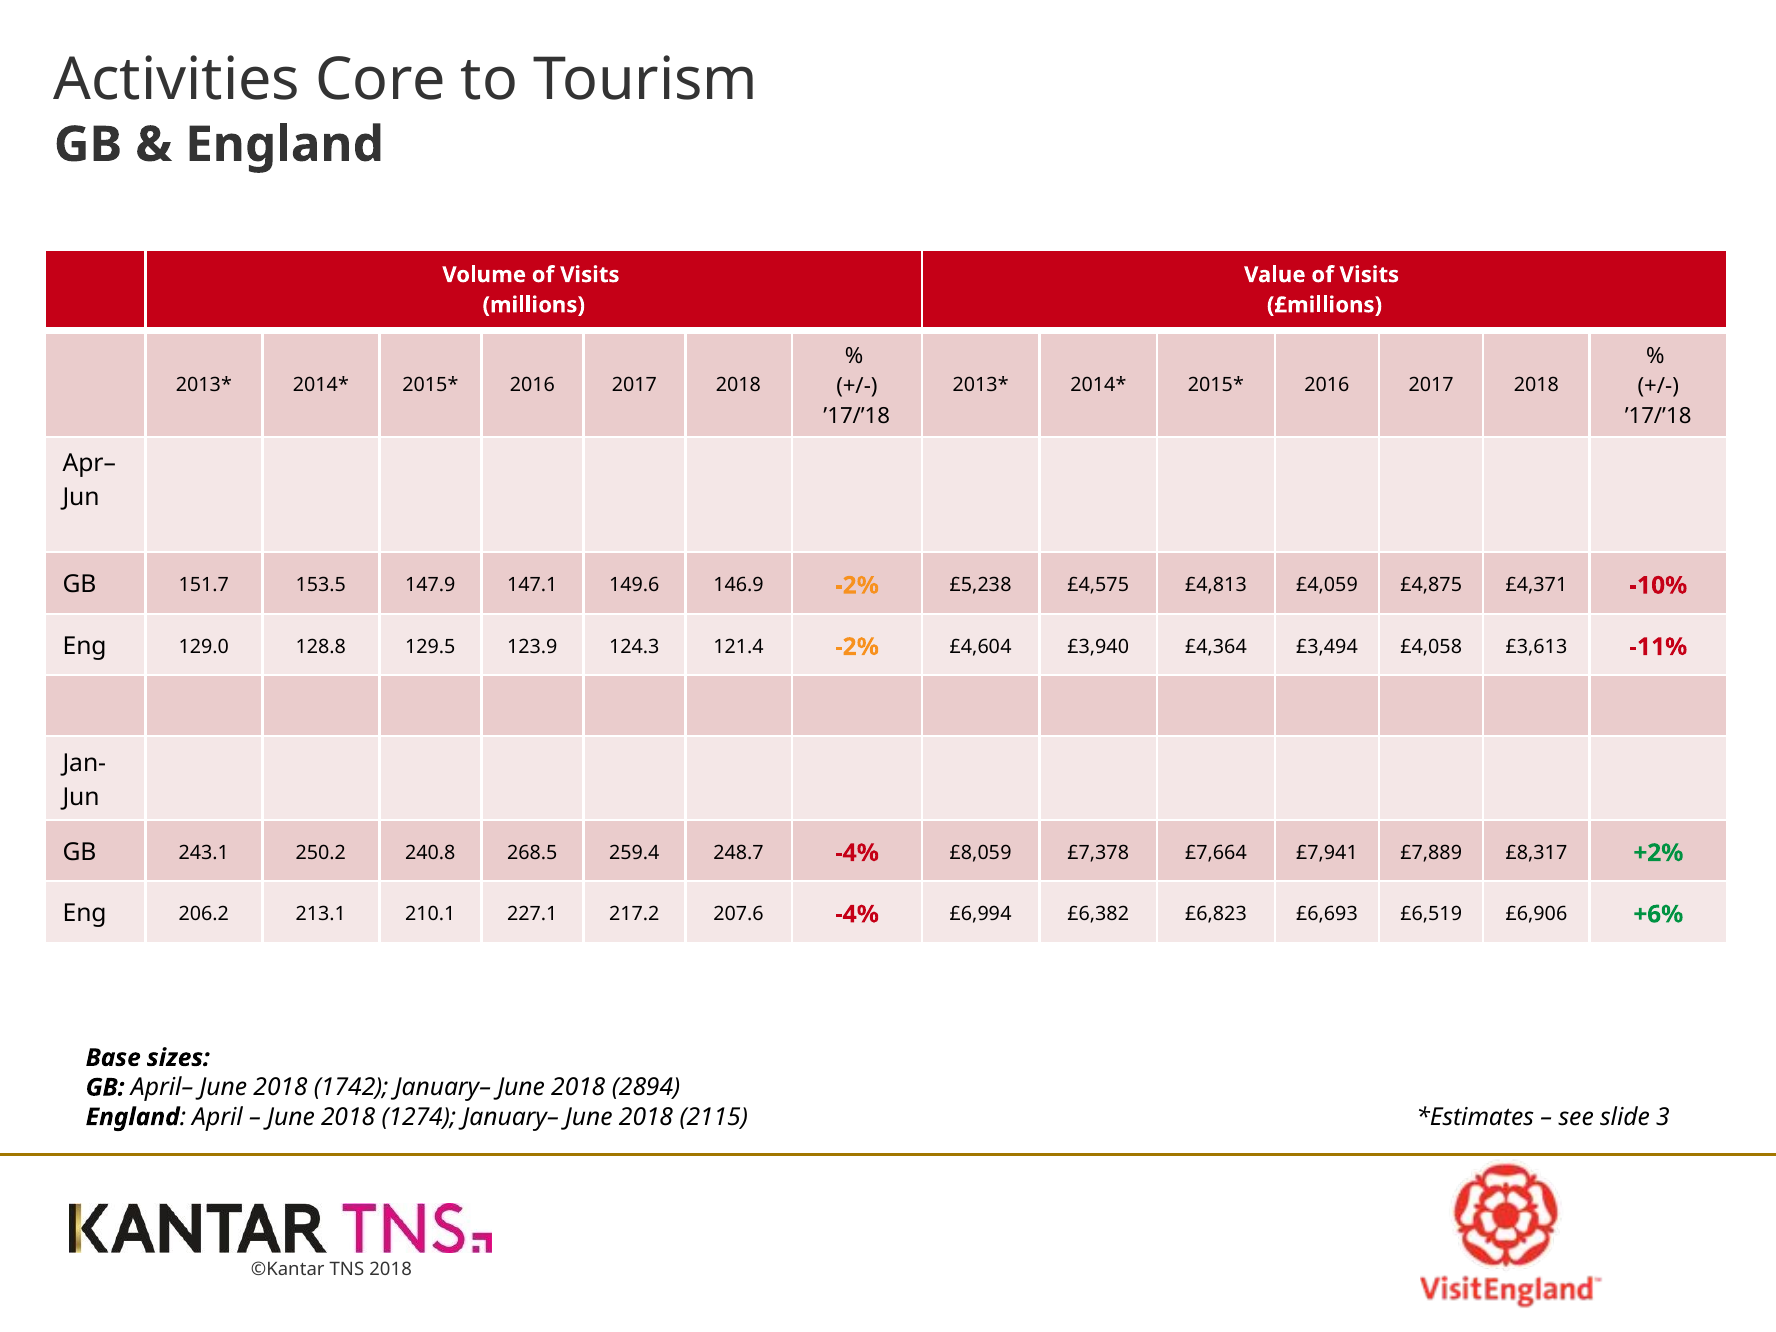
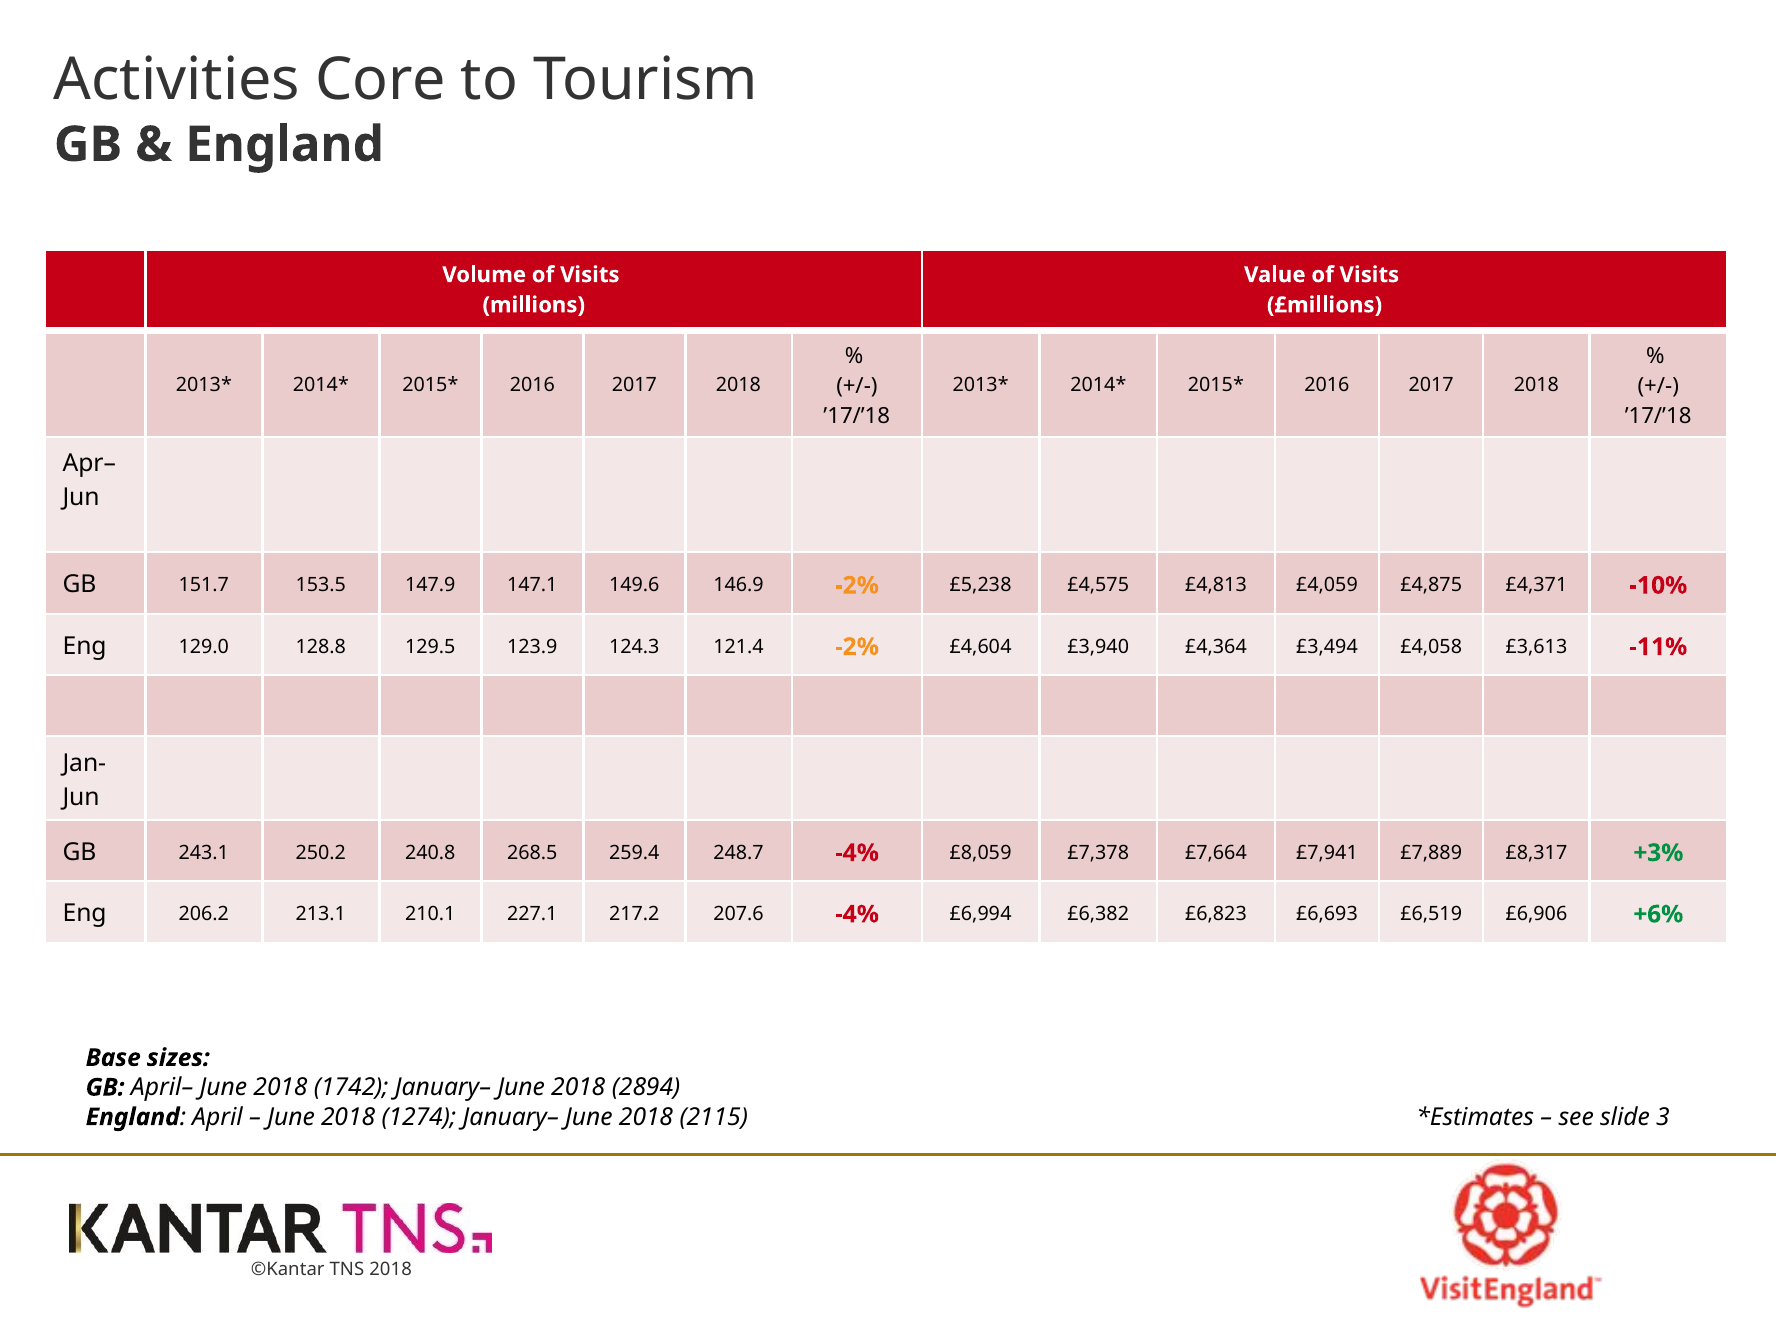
+2%: +2% -> +3% (1658, 853)
